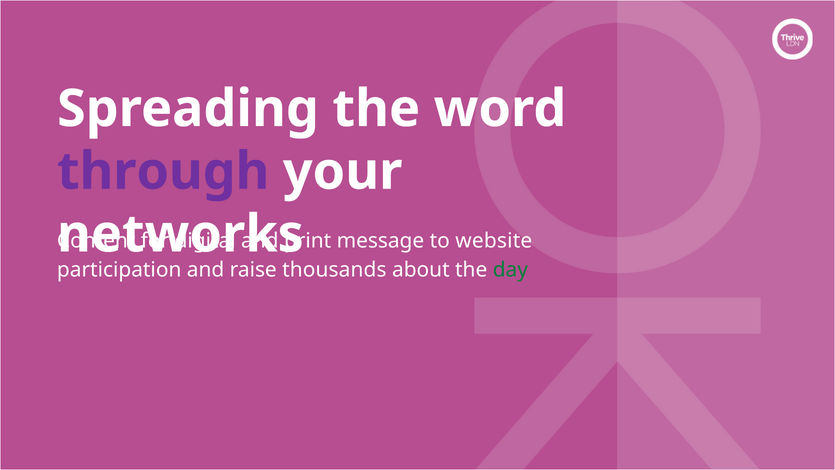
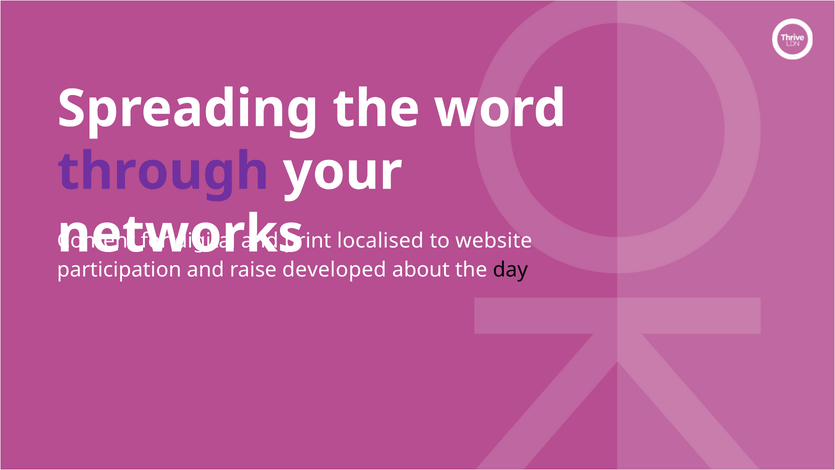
message: message -> localised (380, 240)
thousands: thousands -> developed (334, 270)
day colour: green -> black (510, 270)
